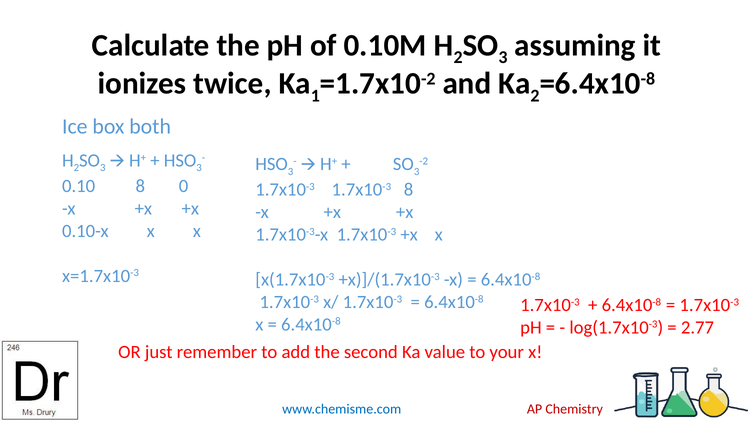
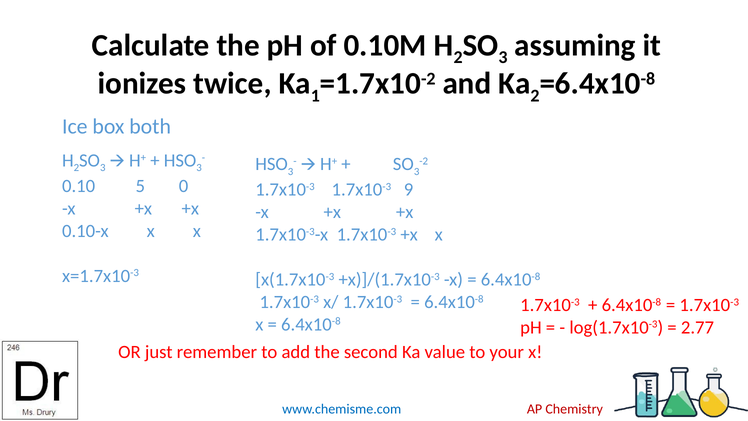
0.10 8: 8 -> 5 (140, 186)
1.7x10-3 8: 8 -> 9 (409, 190)
